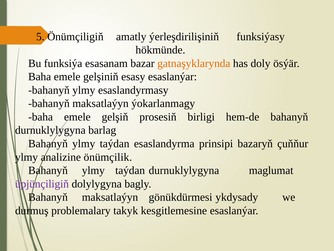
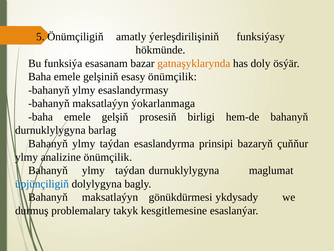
esasy esaslanýar: esaslanýar -> önümçilik (172, 77)
ýokarlanmagy: ýokarlanmagy -> ýokarlanmaga (163, 103)
üpjünçiligiň colour: purple -> blue (42, 183)
